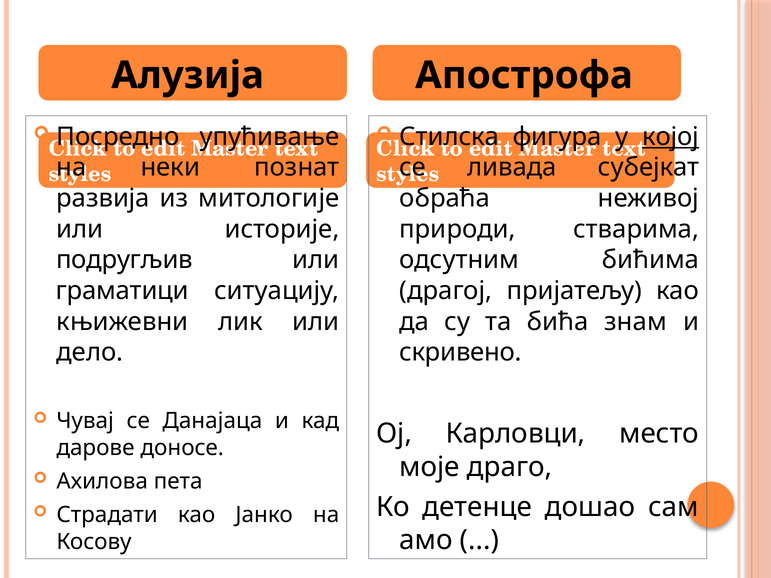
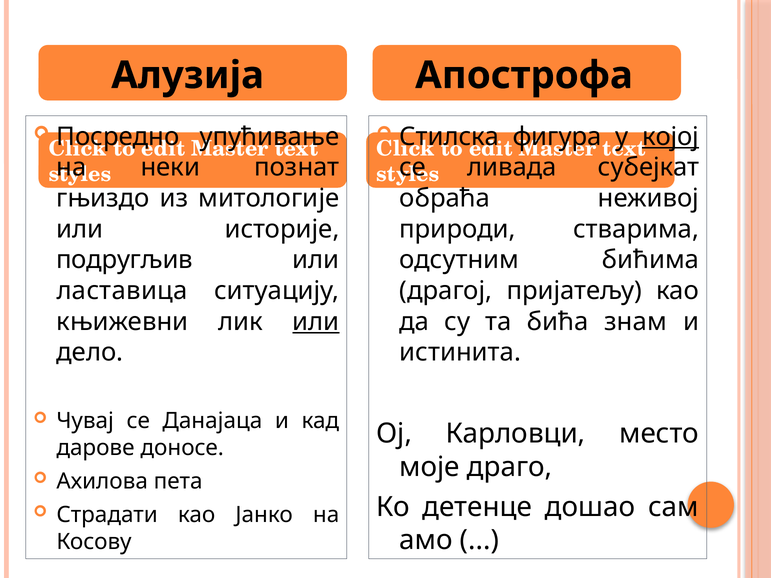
развија: развија -> гњиздо (103, 198)
граматици: граматици -> ластавица (122, 291)
или underline: none -> present (316, 322)
скривено: скривено -> истинита (460, 353)
